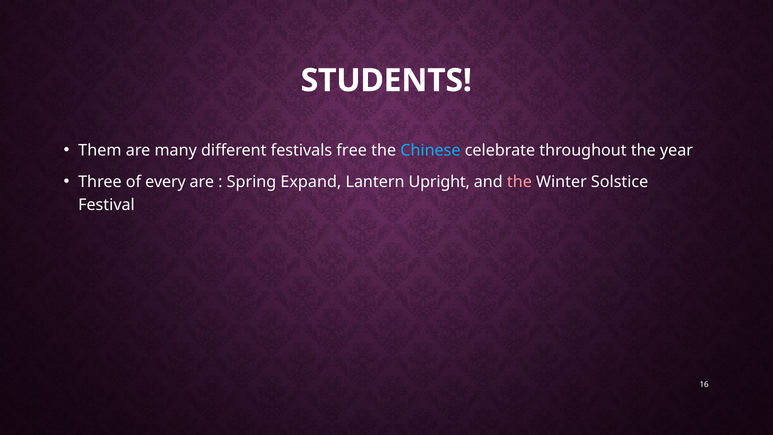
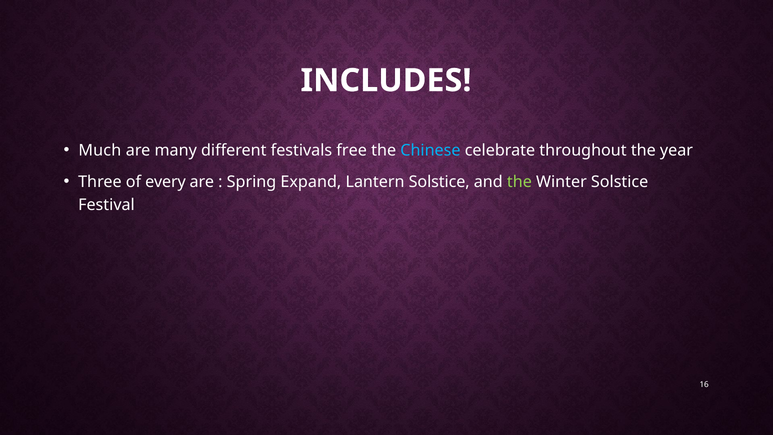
STUDENTS: STUDENTS -> INCLUDES (386, 80)
Them: Them -> Much (100, 150)
Lantern Upright: Upright -> Solstice (439, 182)
the colour: pink -> light green (519, 182)
